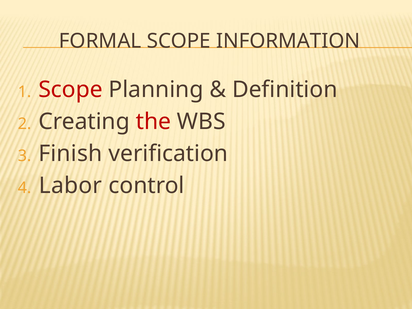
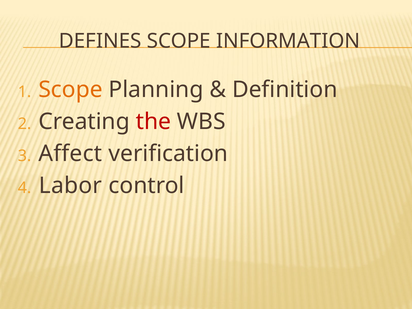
FORMAL: FORMAL -> DEFINES (100, 41)
Scope colour: red -> orange (71, 89)
Finish: Finish -> Affect (70, 154)
